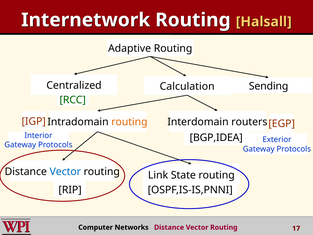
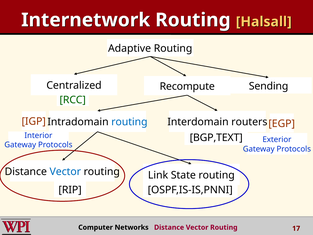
Calculation: Calculation -> Recompute (187, 86)
routing colour: orange -> blue (129, 122)
BGP,IDEA: BGP,IDEA -> BGP,TEXT (216, 138)
